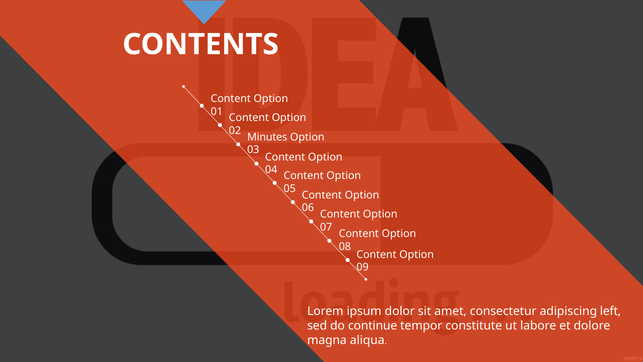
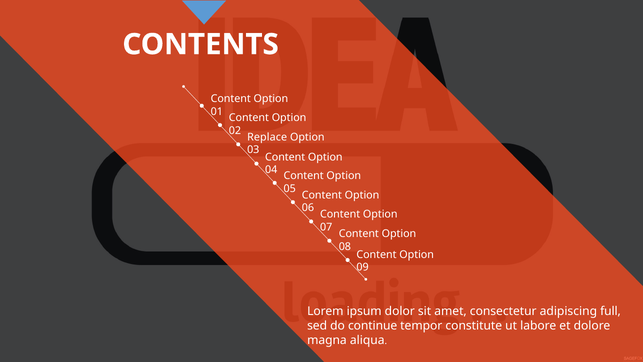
Minutes: Minutes -> Replace (267, 137)
left: left -> full (611, 311)
